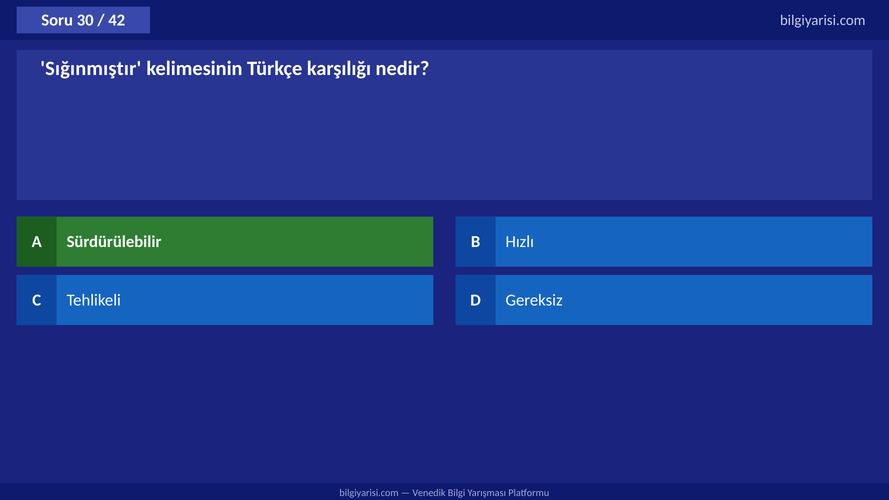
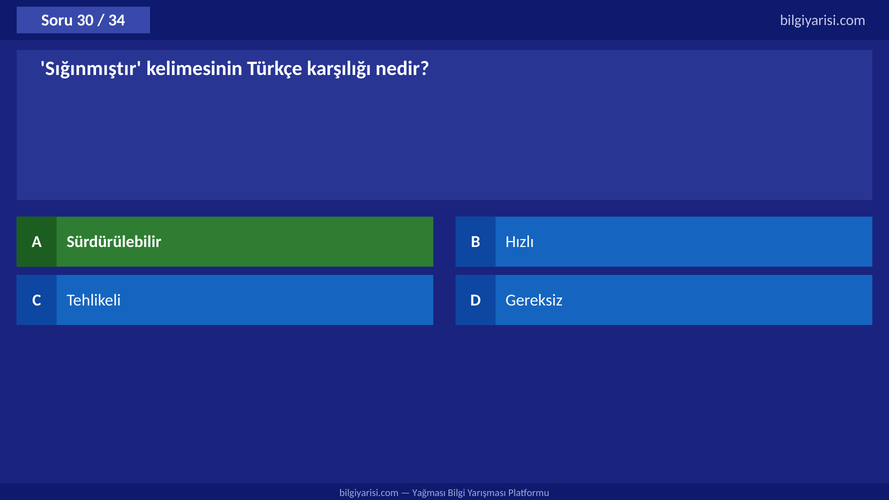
42: 42 -> 34 (117, 20)
Venedik: Venedik -> Yağması (429, 493)
